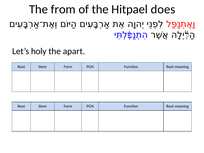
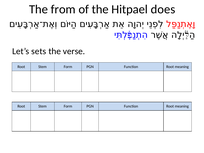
holy: holy -> sets (39, 51)
apart: apart -> verse (74, 51)
